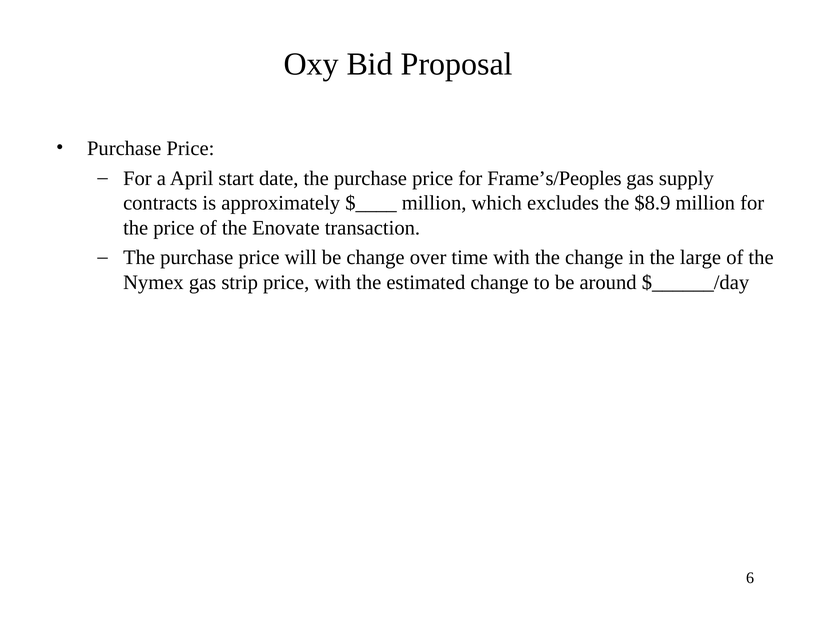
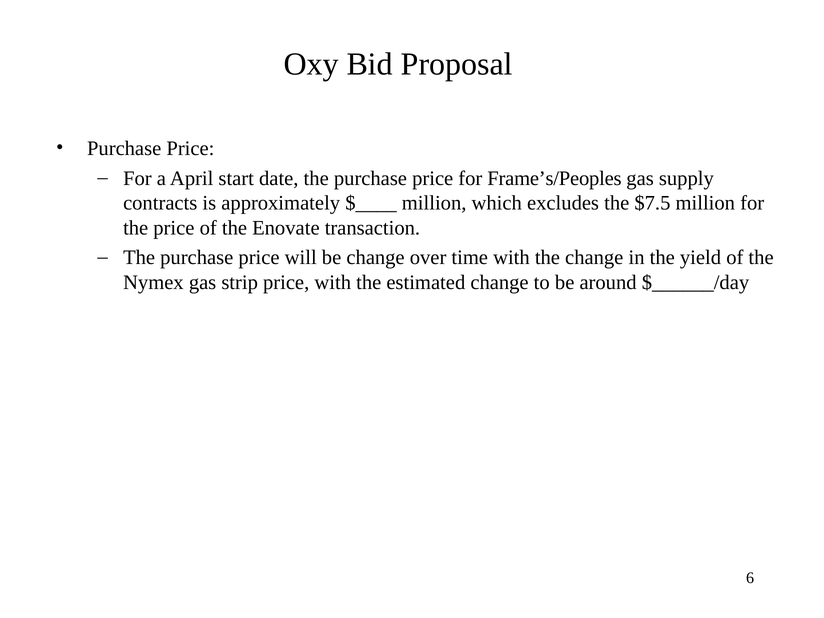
$8.9: $8.9 -> $7.5 (652, 203)
large: large -> yield (701, 258)
